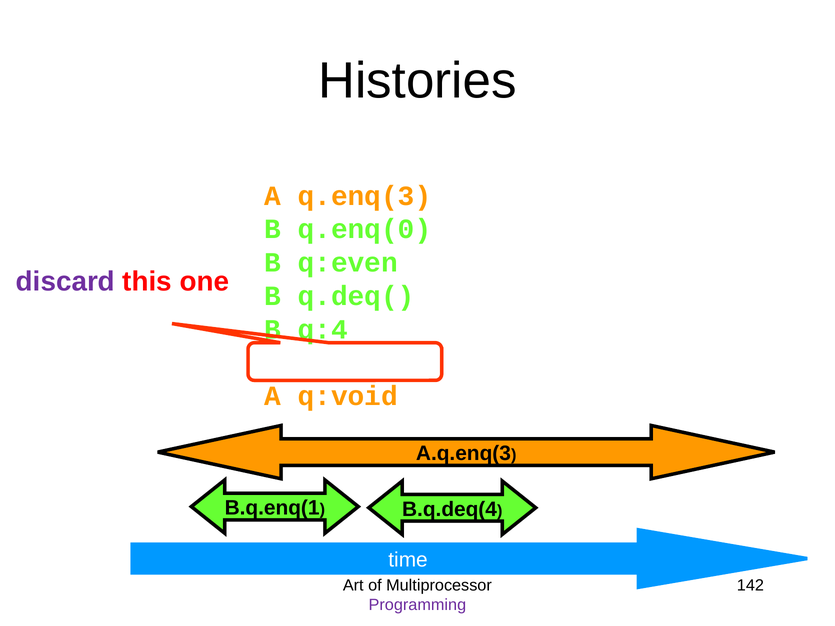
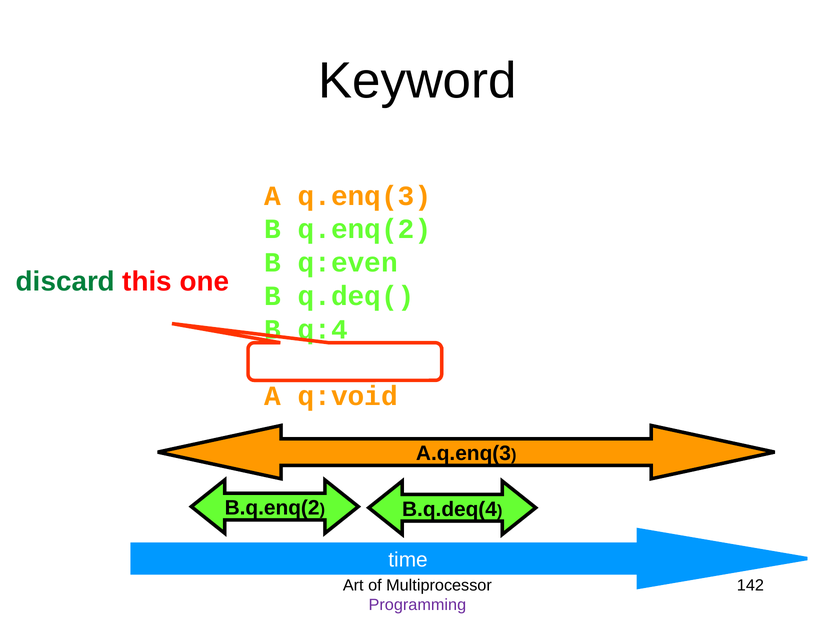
Histories: Histories -> Keyword (417, 81)
q.enq(0: q.enq(0 -> q.enq(2 (364, 229)
discard colour: purple -> green (65, 281)
B.q.enq(1: B.q.enq(1 -> B.q.enq(2 (272, 508)
